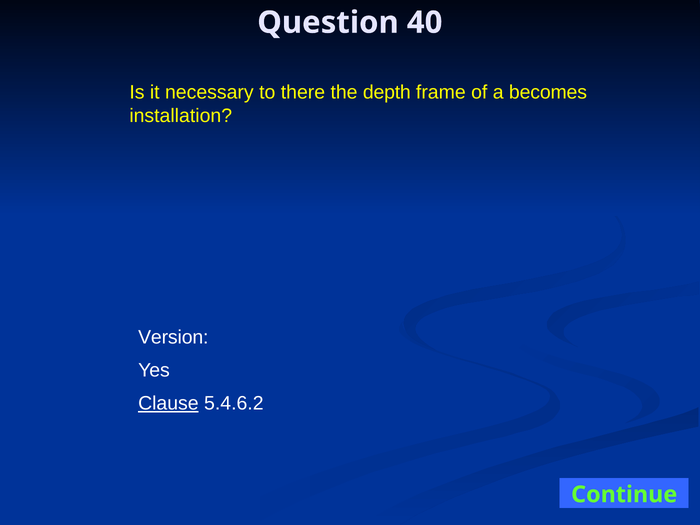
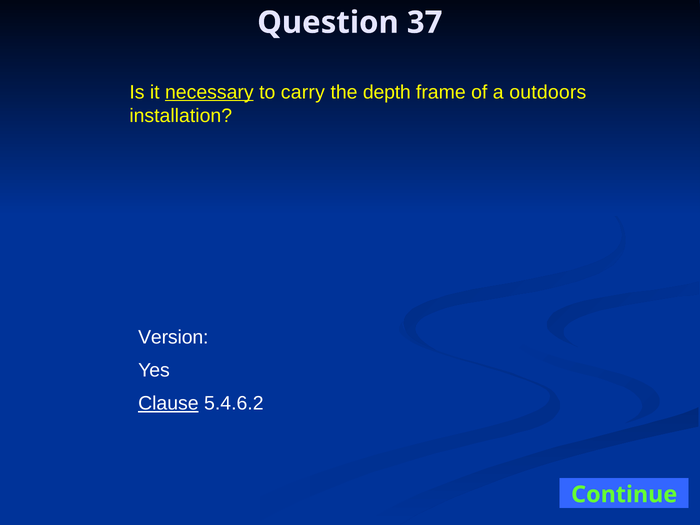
40: 40 -> 37 (425, 23)
necessary underline: none -> present (209, 92)
there: there -> carry (303, 92)
becomes: becomes -> outdoors (548, 92)
